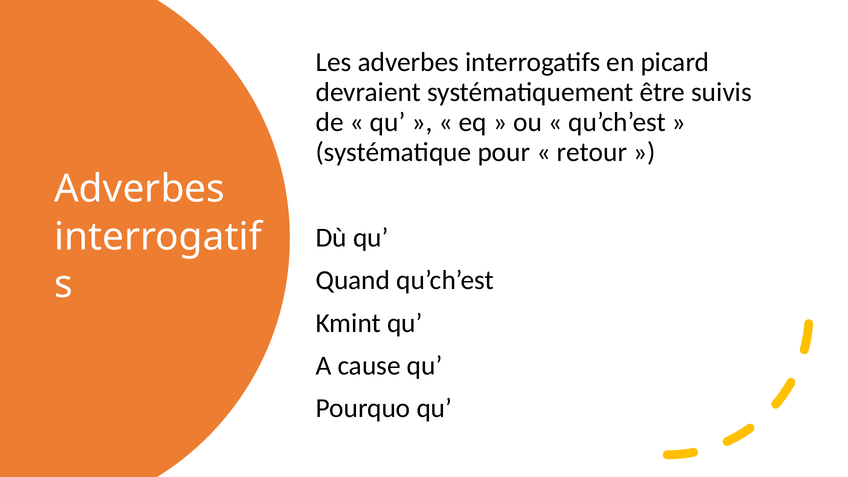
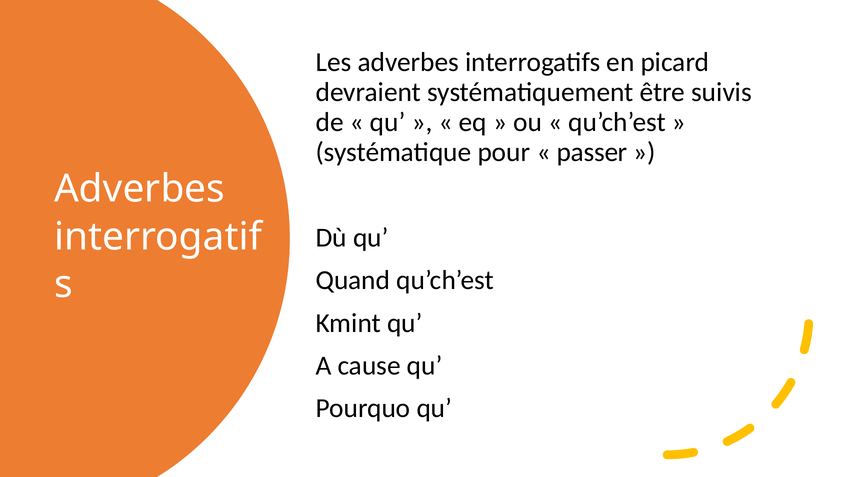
retour: retour -> passer (592, 152)
